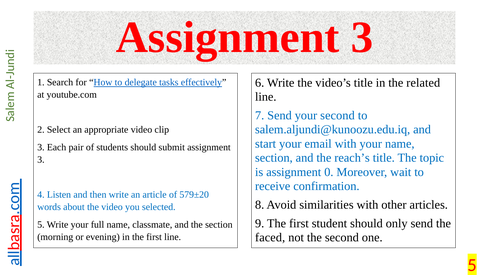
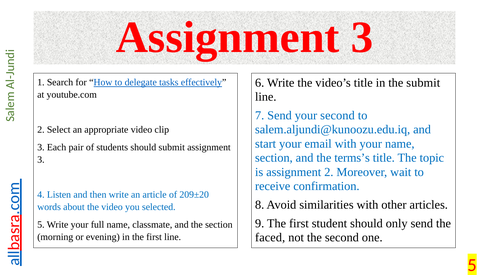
the related: related -> submit (423, 83)
reach’s: reach’s -> terms’s (352, 158)
assignment 0: 0 -> 2 (329, 172)
579±20: 579±20 -> 209±20 (194, 195)
